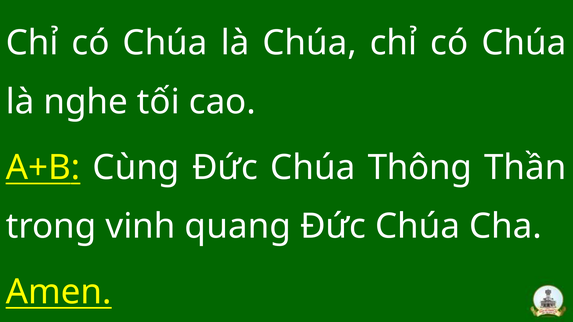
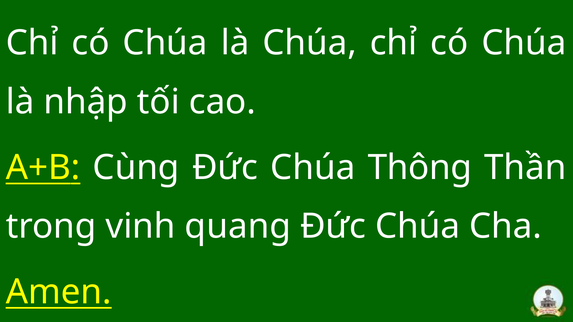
nghe: nghe -> nhập (86, 102)
